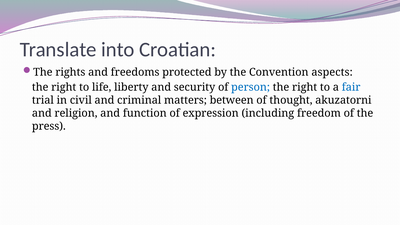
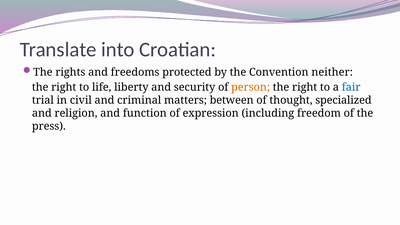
aspects: aspects -> neither (332, 72)
person colour: blue -> orange (251, 87)
akuzatorni: akuzatorni -> specialized (343, 100)
